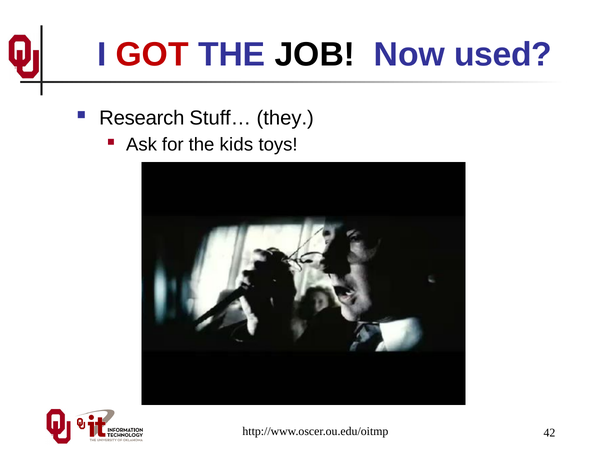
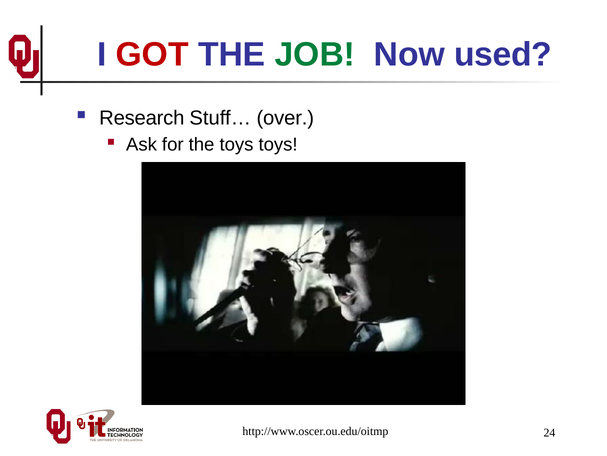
JOB colour: black -> green (315, 54)
they: they -> over (285, 118)
the kids: kids -> toys (236, 145)
42: 42 -> 24 (549, 432)
